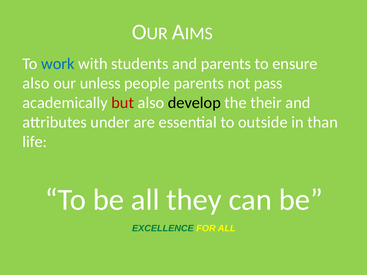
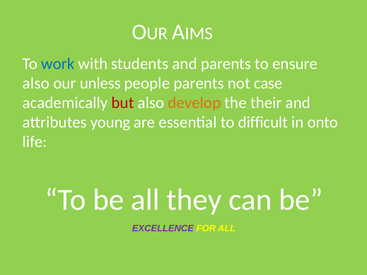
pass: pass -> case (268, 83)
develop colour: black -> orange (194, 103)
under: under -> young (110, 122)
outside: outside -> difficult (263, 122)
than: than -> onto (323, 122)
EXCELLENCE colour: green -> purple (163, 229)
